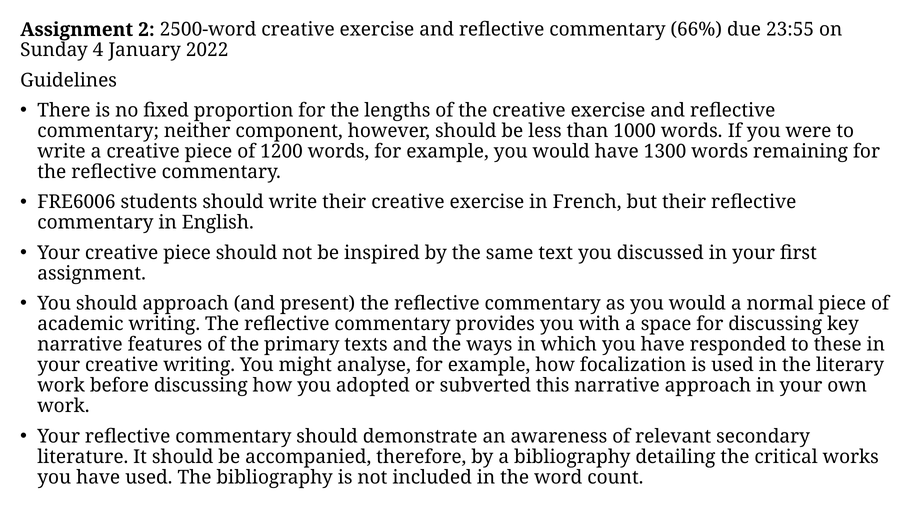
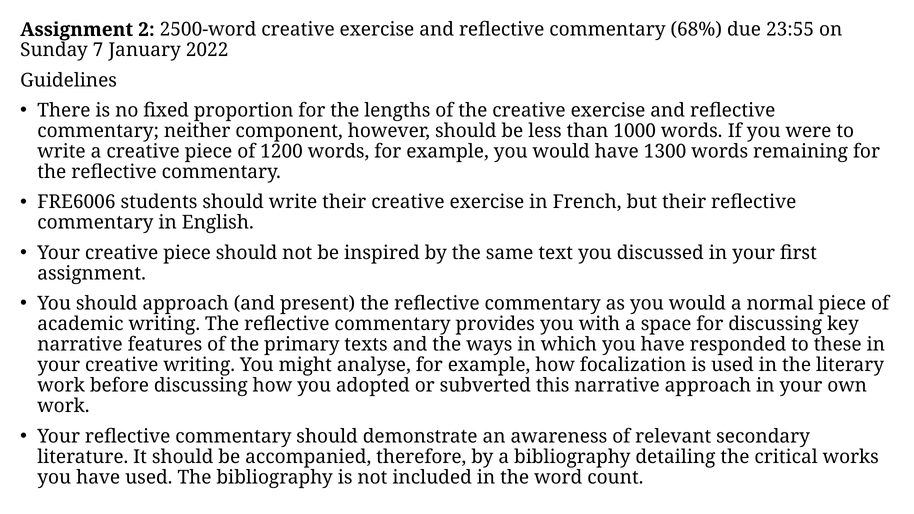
66%: 66% -> 68% (696, 30)
4: 4 -> 7 (98, 50)
